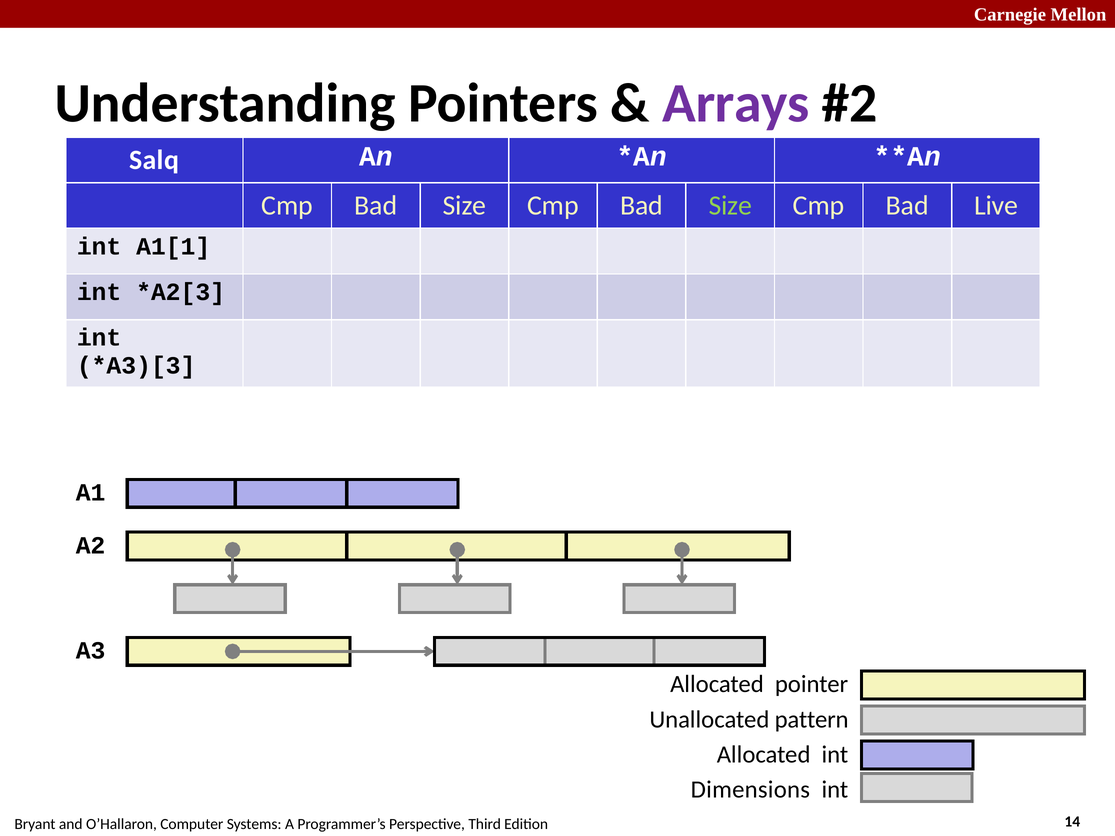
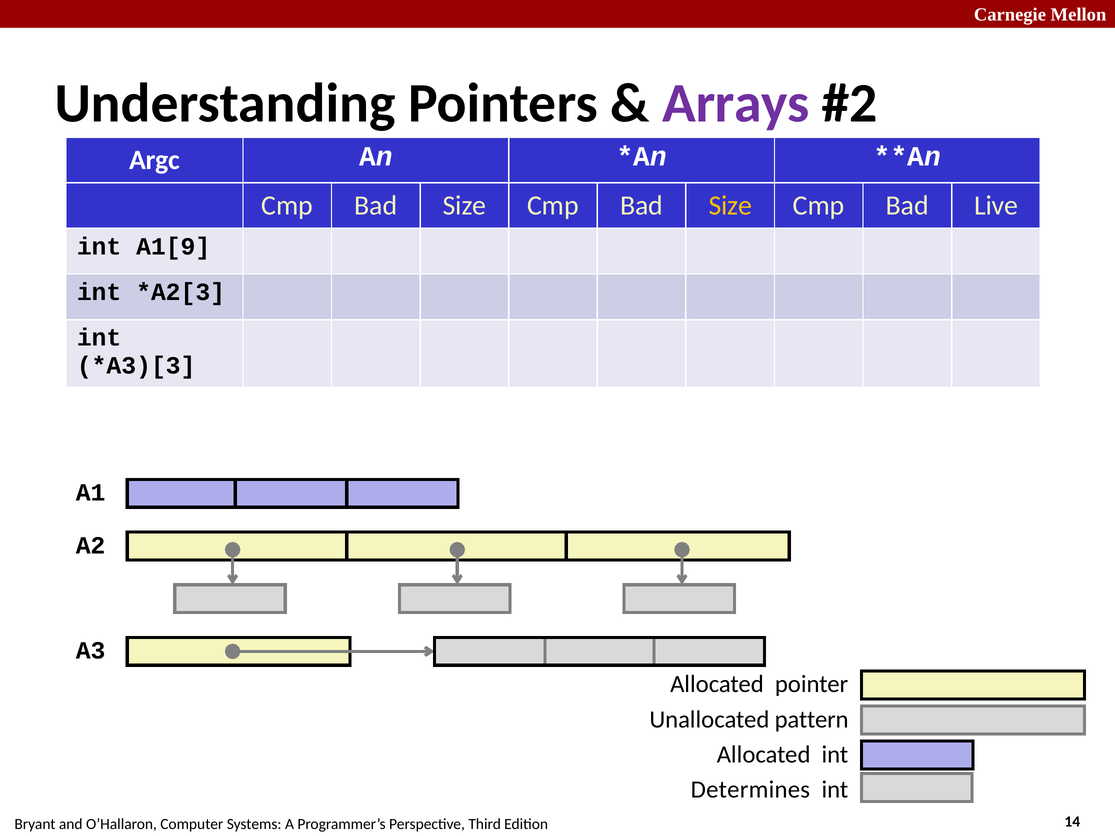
Salq: Salq -> Argc (155, 160)
Size colour: light green -> yellow (730, 206)
A1[1: A1[1 -> A1[9 (173, 246)
Dimensions: Dimensions -> Determines (750, 790)
